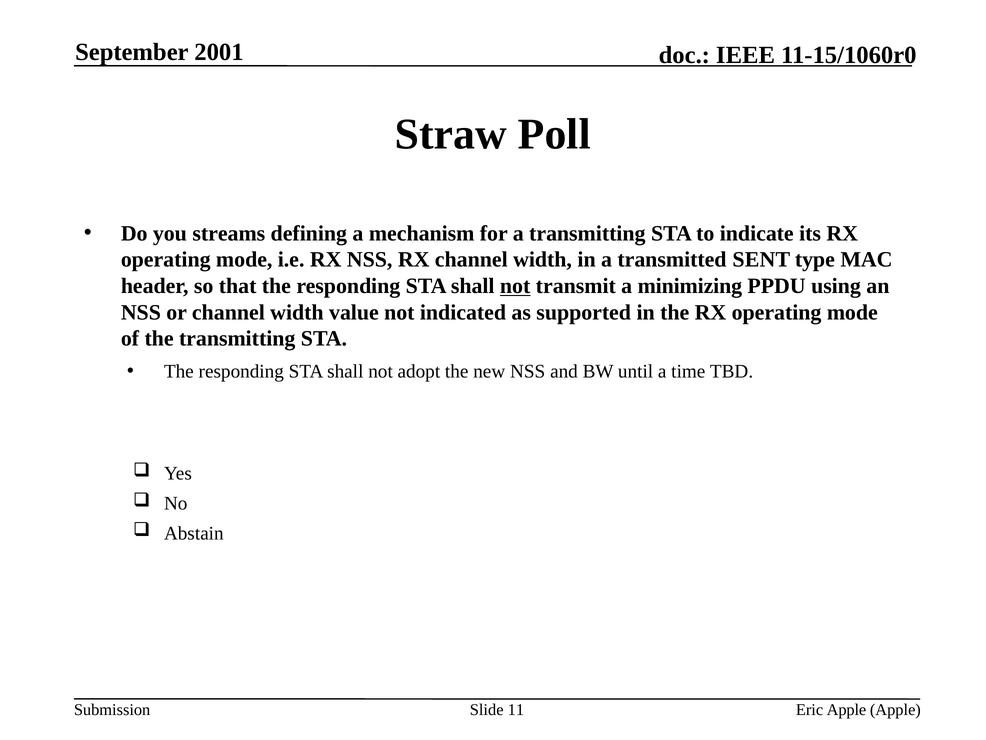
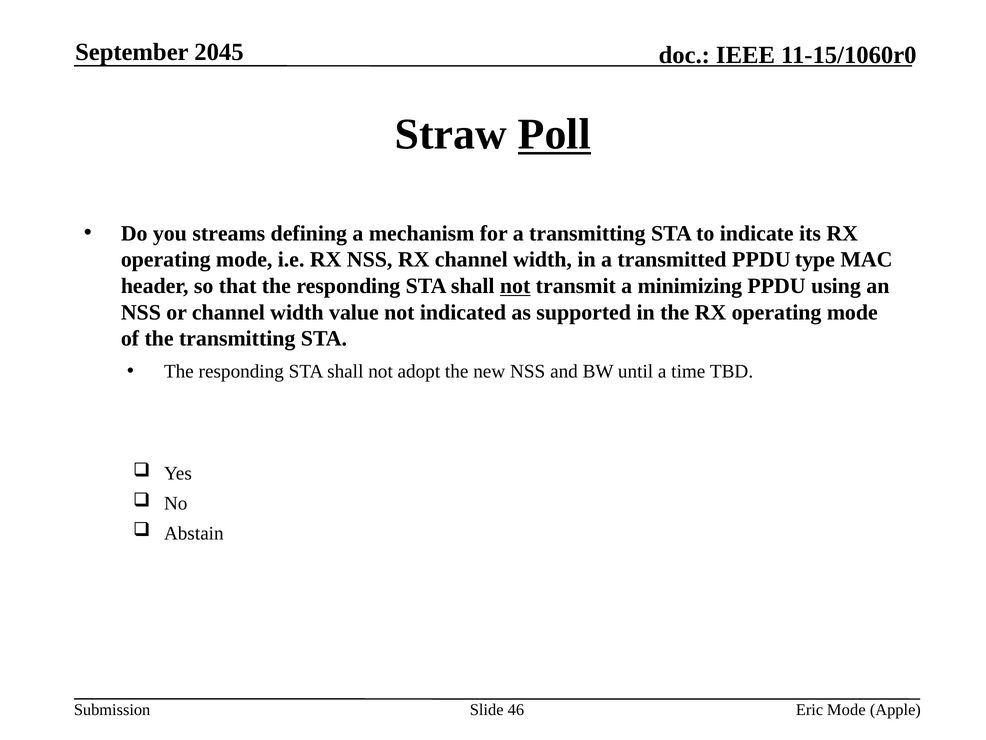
2001: 2001 -> 2045 (219, 52)
Poll underline: none -> present (554, 134)
transmitted SENT: SENT -> PPDU (761, 260)
11: 11 -> 46 (516, 709)
Eric Apple: Apple -> Mode (846, 709)
